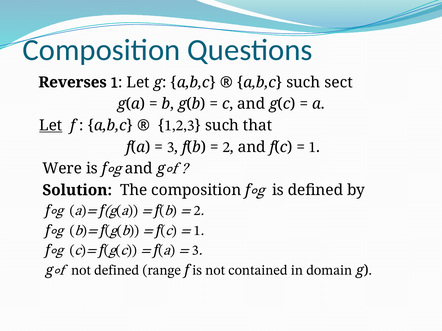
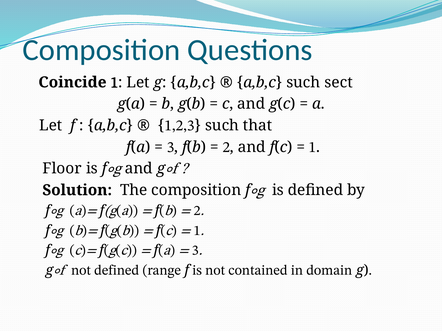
Reverses: Reverses -> Coincide (72, 82)
Let underline: present -> none (51, 126)
Were: Were -> Floor (62, 169)
